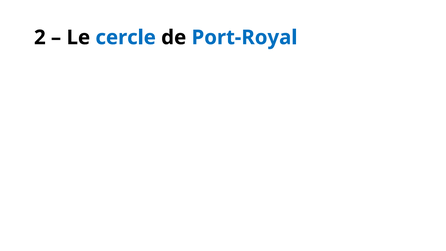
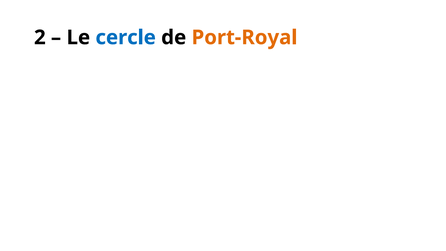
Port-Royal colour: blue -> orange (244, 37)
